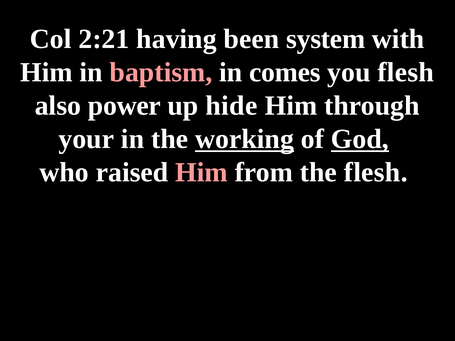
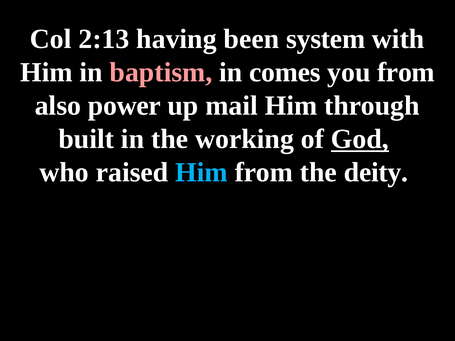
2:21: 2:21 -> 2:13 (104, 39)
you flesh: flesh -> from (406, 72)
hide: hide -> mail (232, 106)
your: your -> built (86, 139)
working underline: present -> none (245, 139)
Him colour: pink -> light blue (202, 173)
the flesh: flesh -> deity (376, 173)
